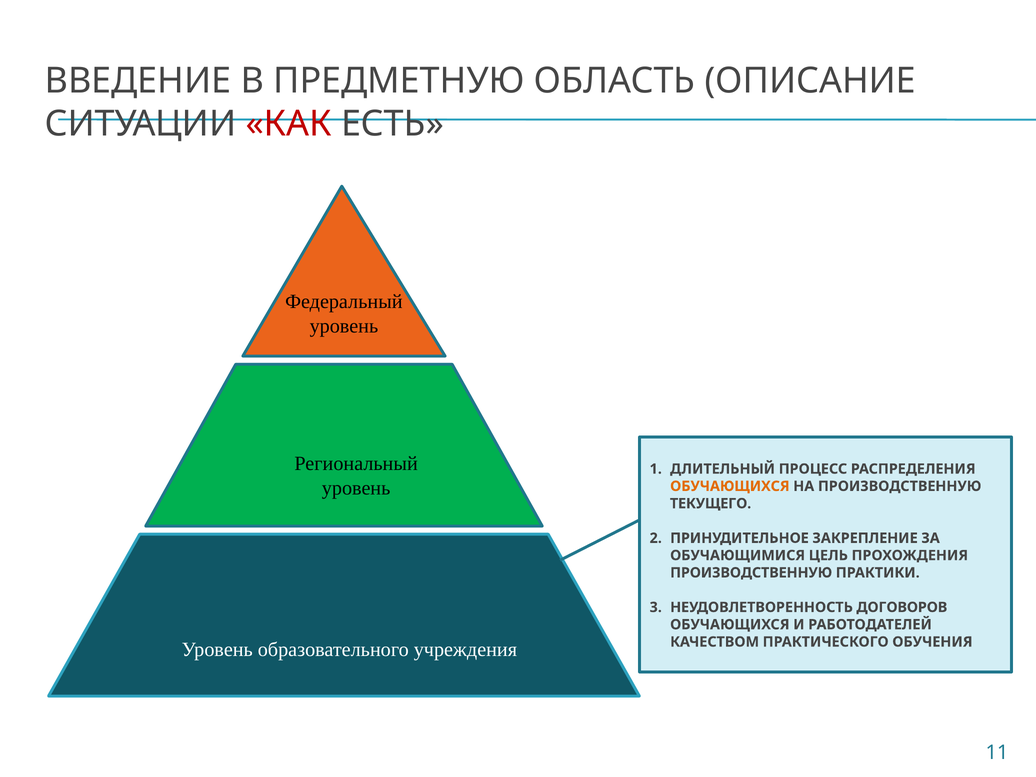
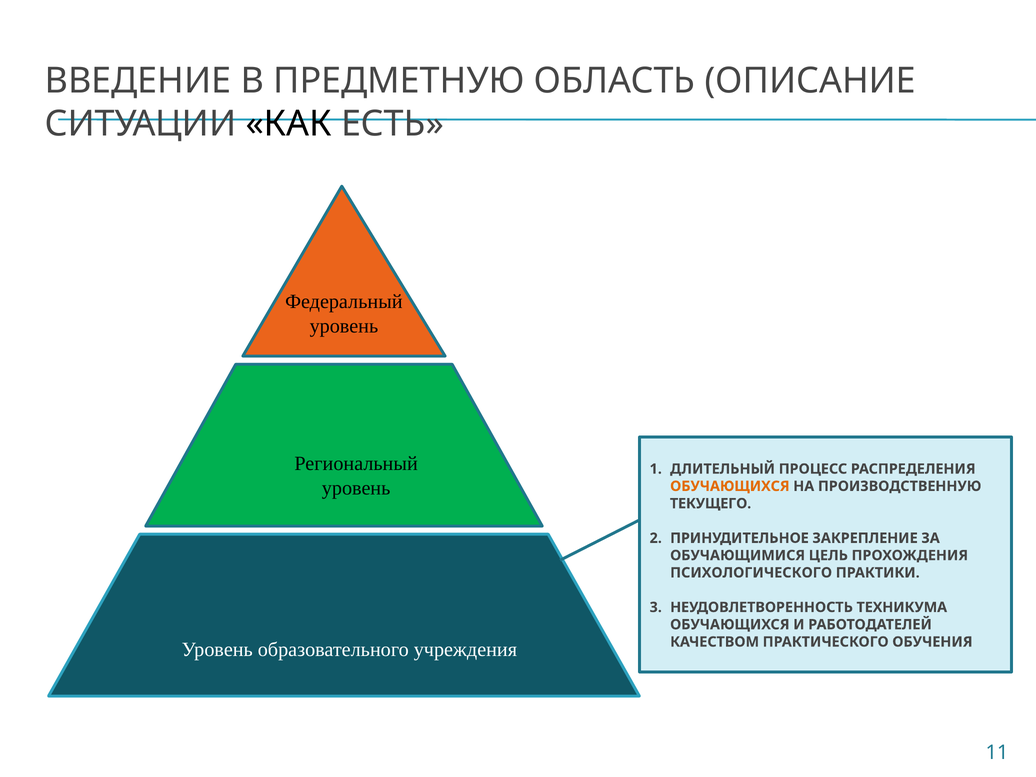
КАК colour: red -> black (289, 124)
ПРОИЗВОДСТВЕННУЮ: ПРОИЗВОДСТВЕННУЮ -> ПСИХОЛОГИЧЕСКОГО (751, 573)
ДОГОВОРОВ: ДОГОВОРОВ -> ТЕХНИКУМА (902, 607)
